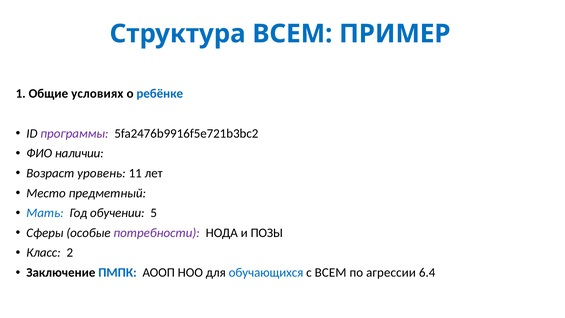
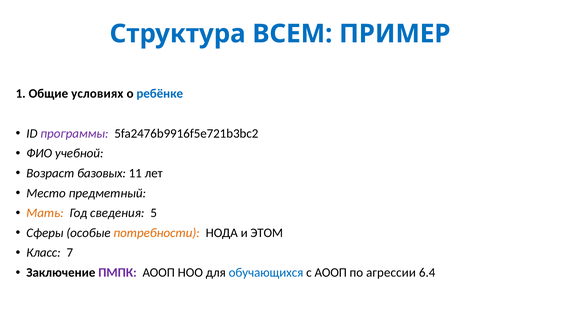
наличии: наличии -> учебной (79, 153)
уровень: уровень -> базовых (102, 173)
Мать colour: blue -> orange (45, 213)
обучении: обучении -> сведения (117, 213)
потребности colour: purple -> orange (157, 233)
ПОЗЫ: ПОЗЫ -> ЭТОМ (267, 233)
2: 2 -> 7 (70, 253)
ПМПК colour: blue -> purple (117, 272)
с ВСЕМ: ВСЕМ -> АООП (331, 272)
